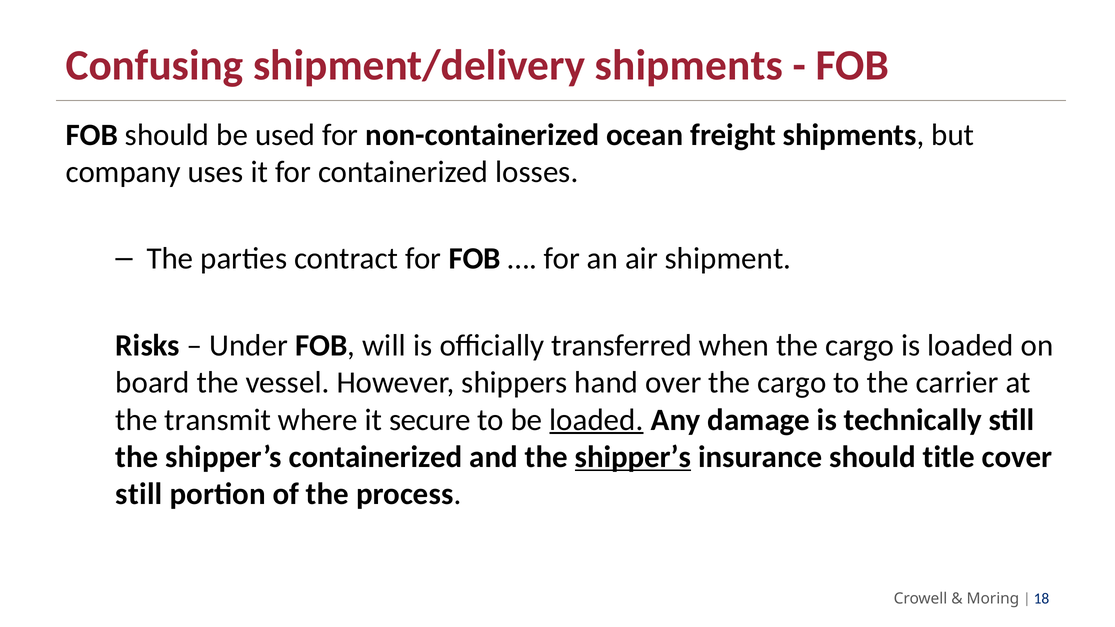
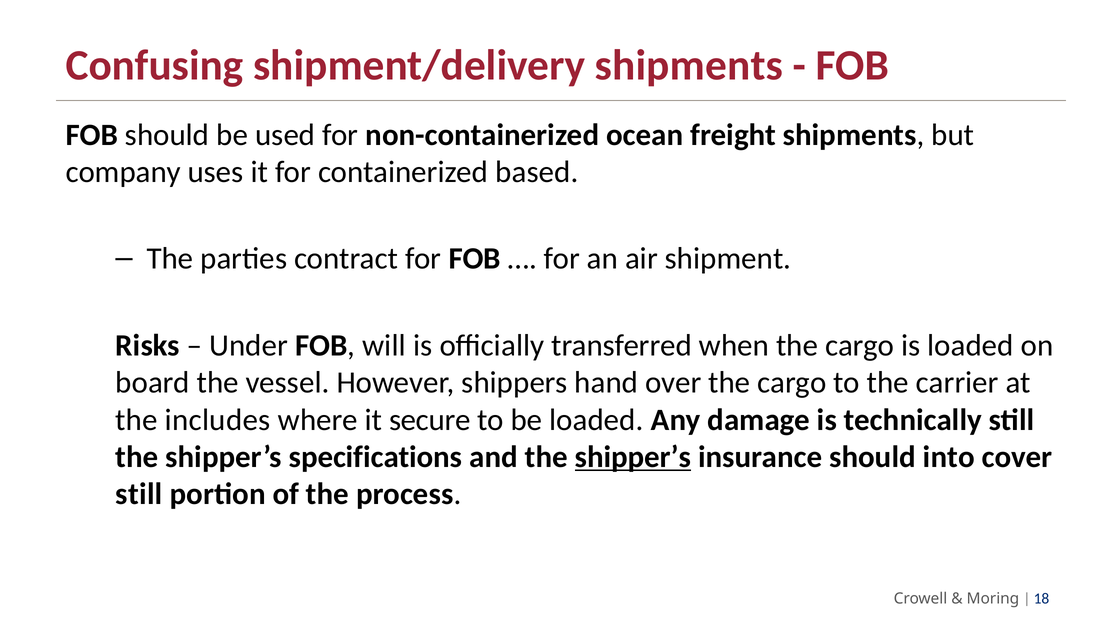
losses: losses -> based (537, 172)
transmit: transmit -> includes (218, 420)
loaded underline: present -> none (596, 420)
shipper’s containerized: containerized -> specifications (376, 457)
title: title -> into (949, 457)
